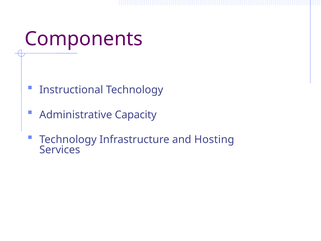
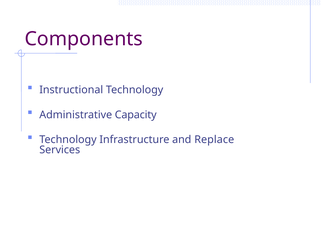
Hosting: Hosting -> Replace (214, 139)
